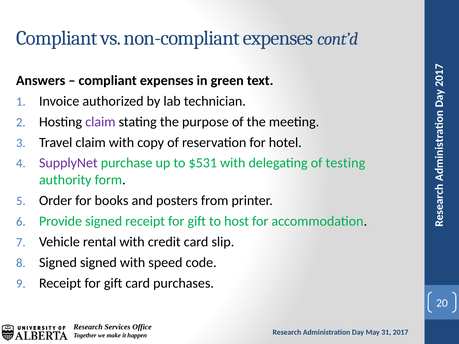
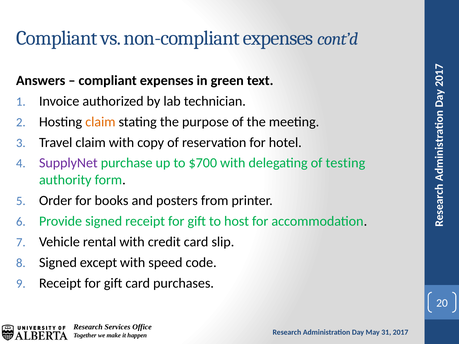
claim colour: purple -> orange (100, 122)
$531: $531 -> $700 (203, 163)
Signed signed: signed -> except (98, 263)
